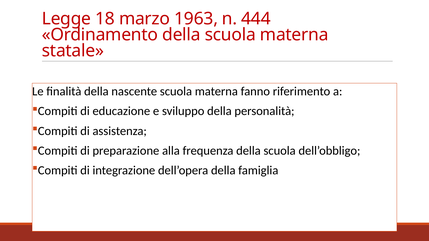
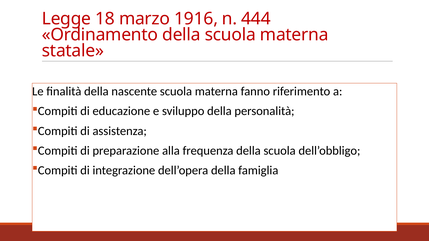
1963: 1963 -> 1916 (196, 19)
